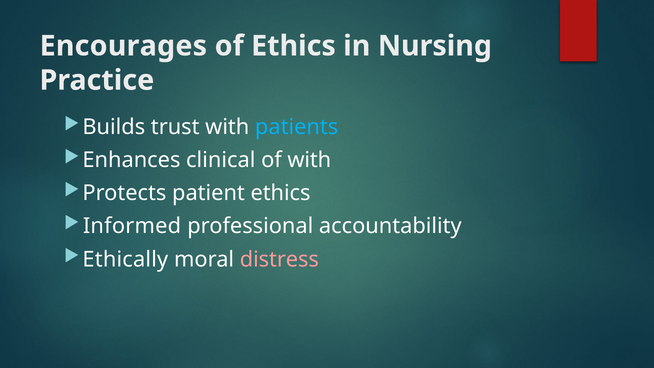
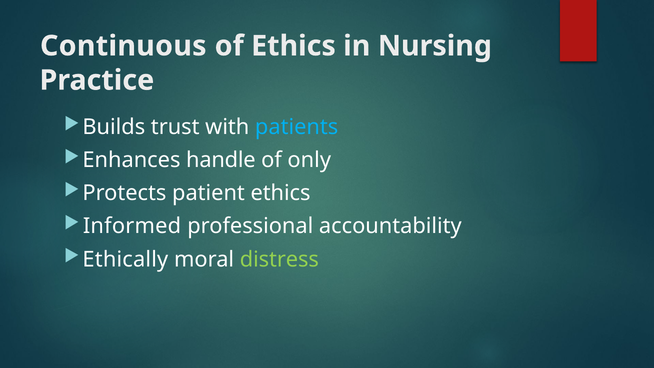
Encourages: Encourages -> Continuous (123, 46)
clinical: clinical -> handle (221, 160)
of with: with -> only (309, 160)
distress colour: pink -> light green (279, 259)
